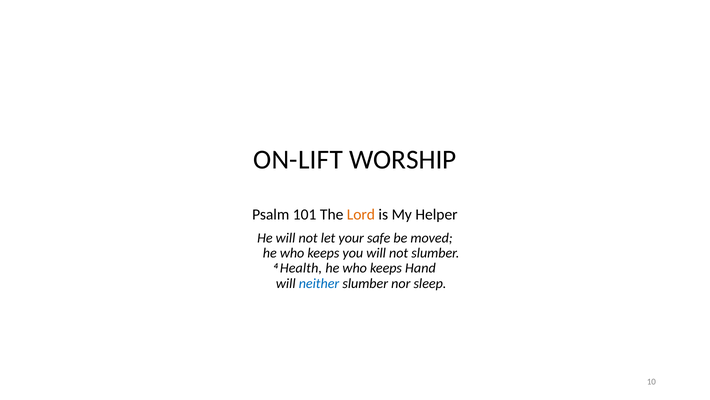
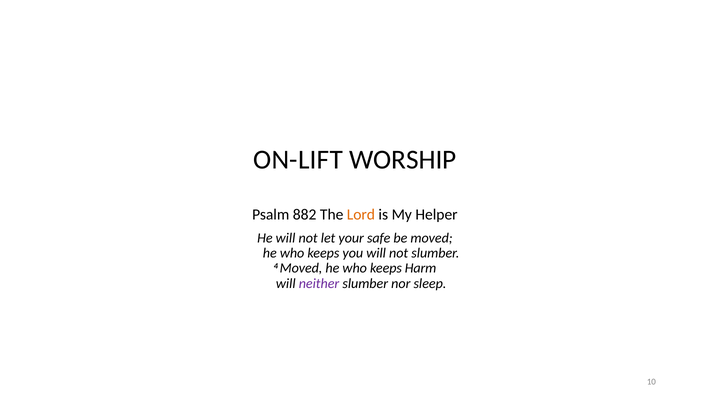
101: 101 -> 882 (305, 214)
4 Health: Health -> Moved (301, 268)
Hand: Hand -> Harm (421, 268)
neither colour: blue -> purple (319, 283)
